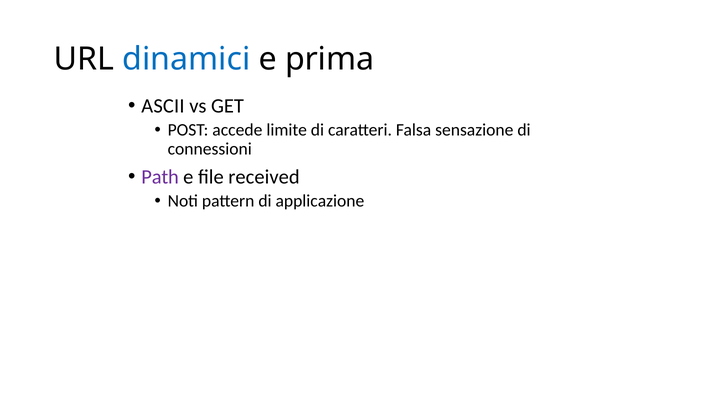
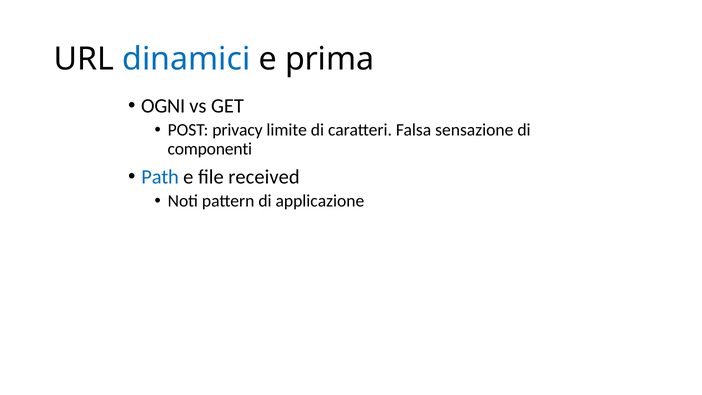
ASCII: ASCII -> OGNI (163, 106)
accede: accede -> privacy (237, 130)
connessioni: connessioni -> componenti (210, 149)
Path colour: purple -> blue (160, 177)
